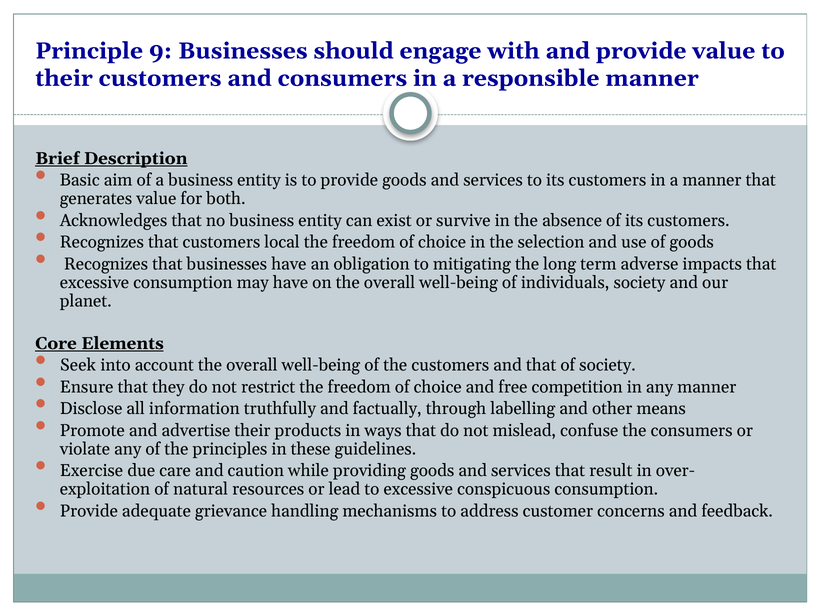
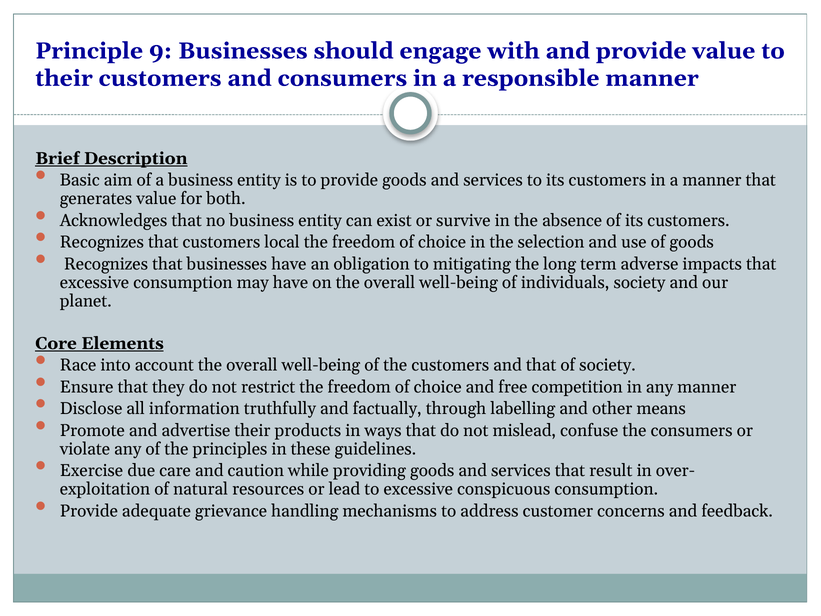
Seek: Seek -> Race (78, 365)
